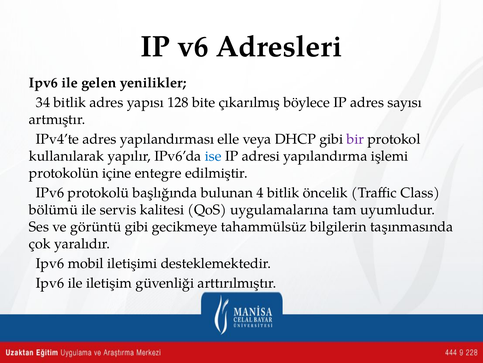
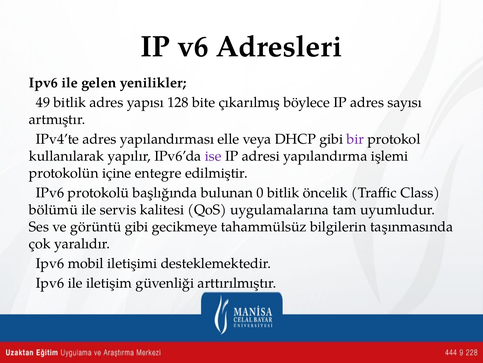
34: 34 -> 49 (43, 102)
ise colour: blue -> purple (213, 156)
4: 4 -> 0 (260, 193)
